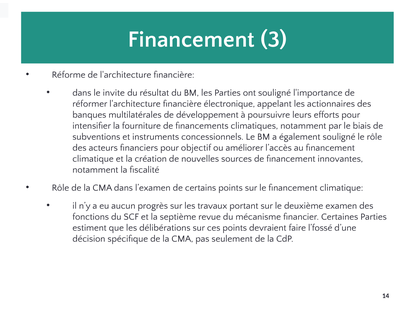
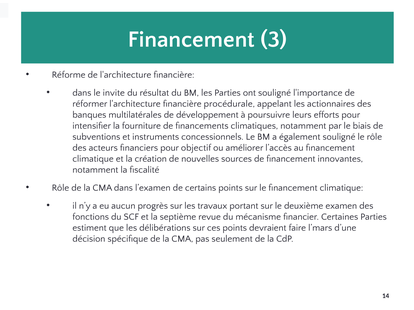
électronique: électronique -> procédurale (229, 104)
l’fossé: l’fossé -> l’mars (320, 228)
